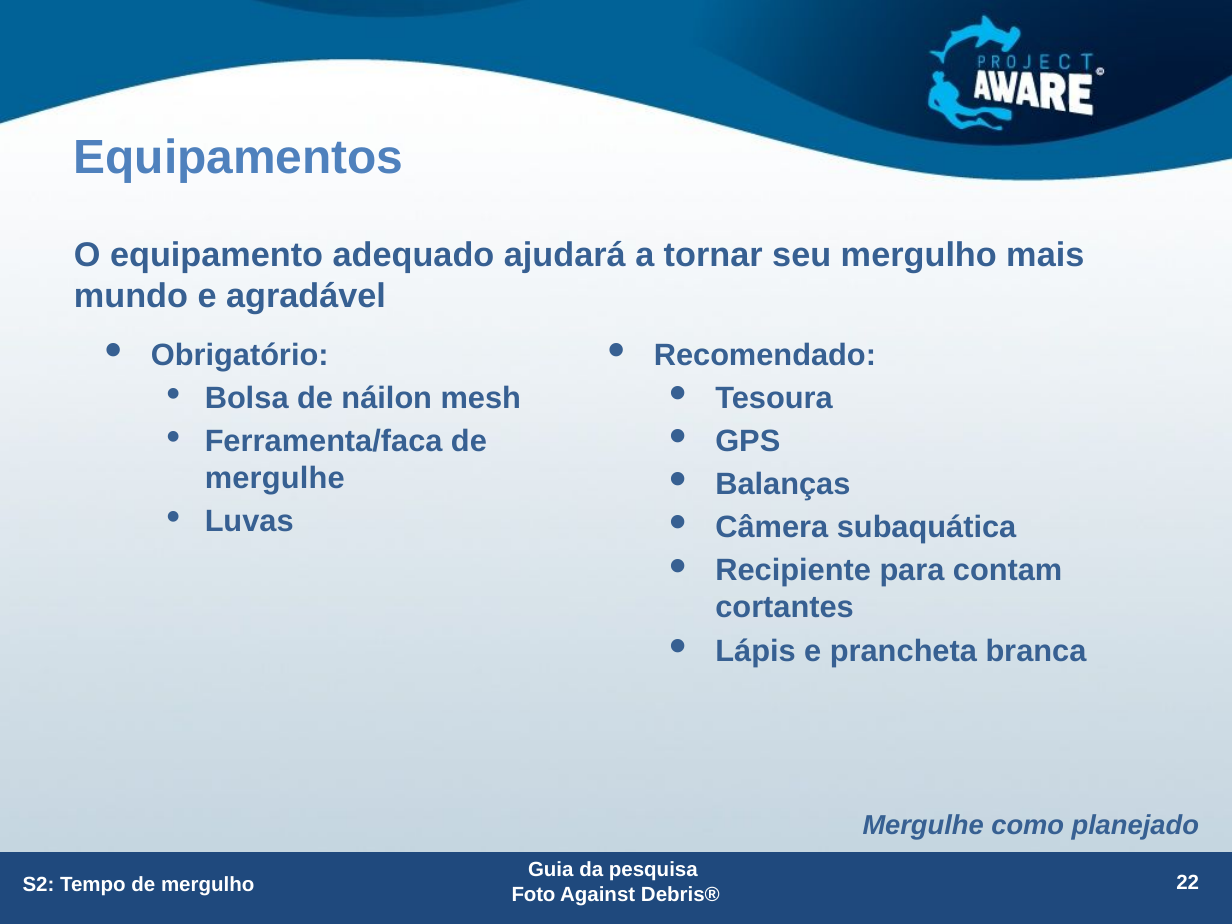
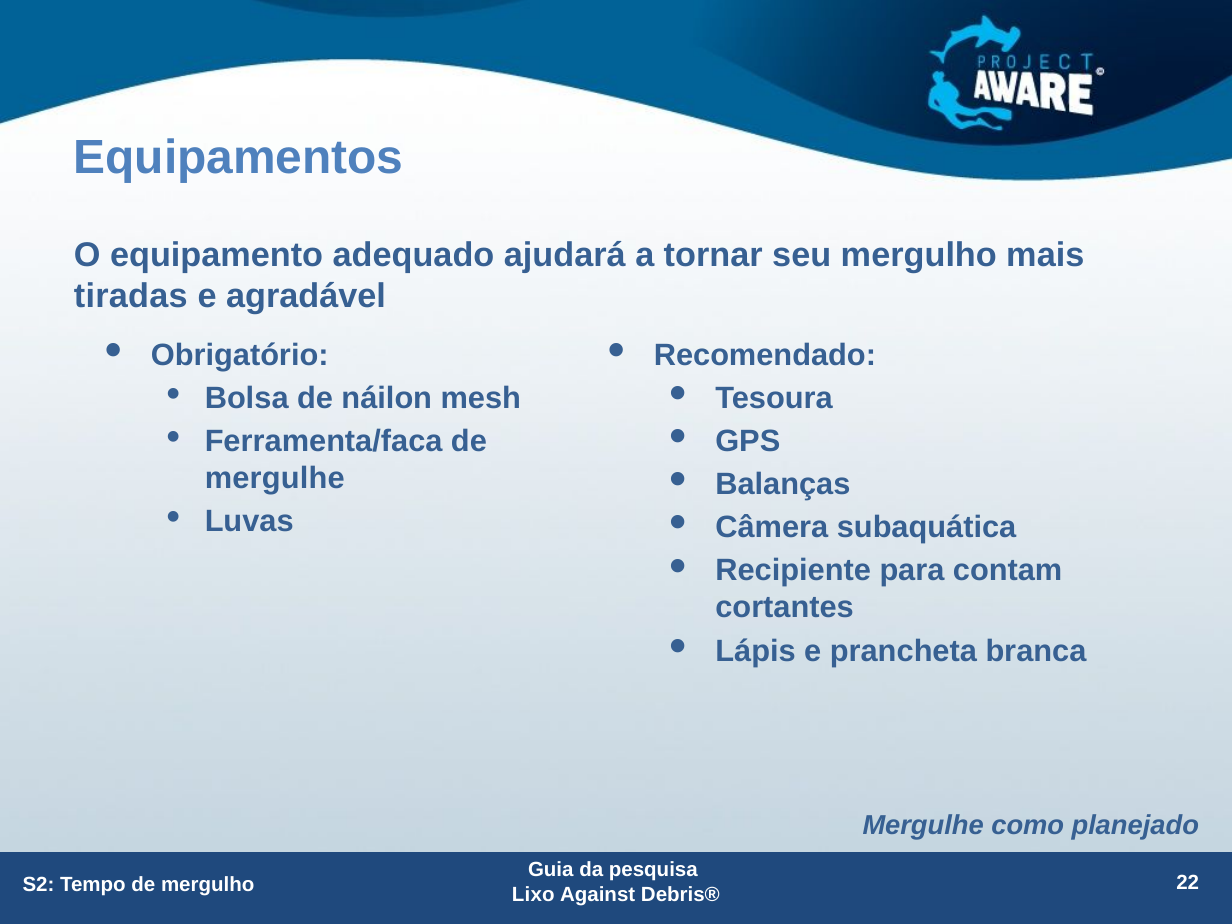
mundo: mundo -> tiradas (131, 296)
Foto: Foto -> Lixo (533, 895)
